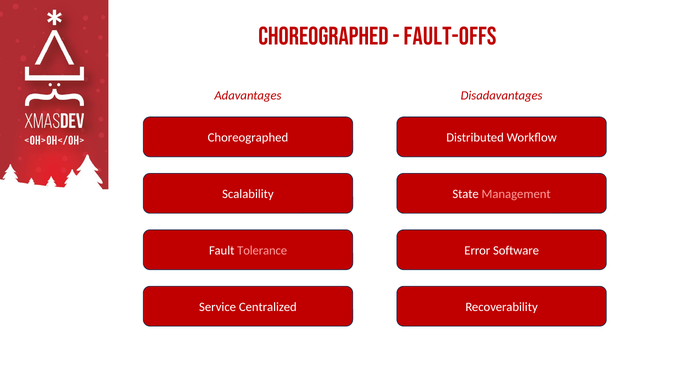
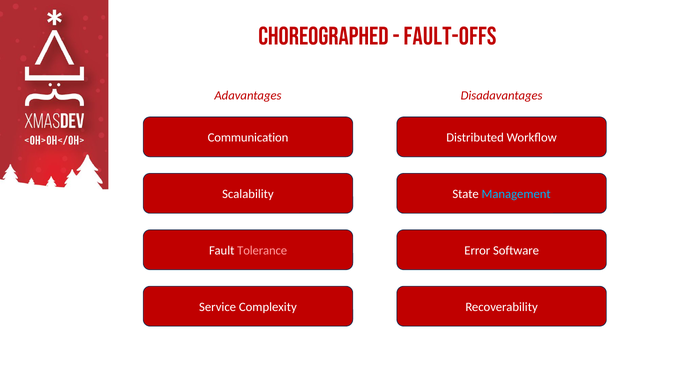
Choreographed: Choreographed -> Communication (248, 138)
Management colour: pink -> light blue (516, 194)
Centralized: Centralized -> Complexity (268, 307)
